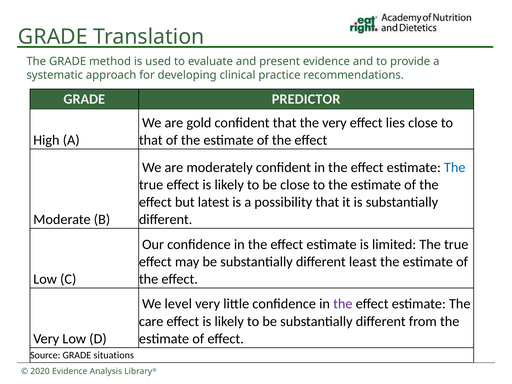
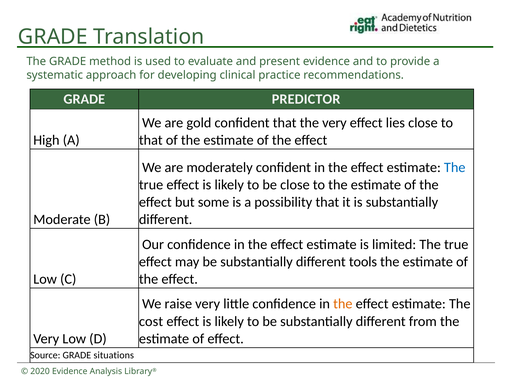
latest: latest -> some (214, 202)
least: least -> tools (363, 262)
level: level -> raise (178, 304)
the colour: purple -> orange (343, 304)
care: care -> cost (151, 321)
